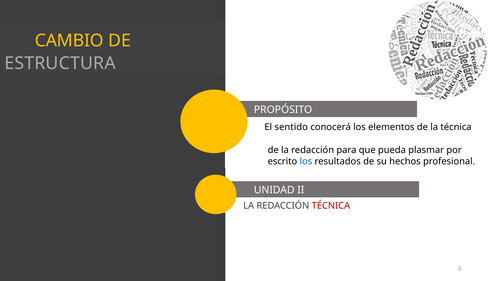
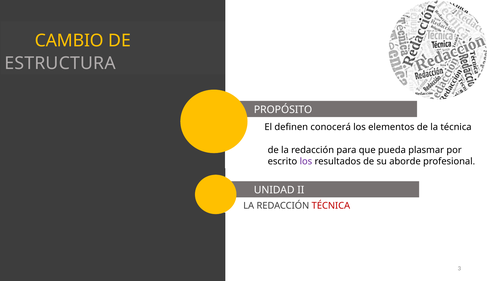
sentido: sentido -> definen (291, 127)
los colour: blue -> purple (306, 161)
hechos: hechos -> aborde (405, 161)
